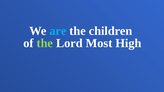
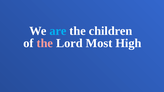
the colour: light green -> pink (45, 43)
